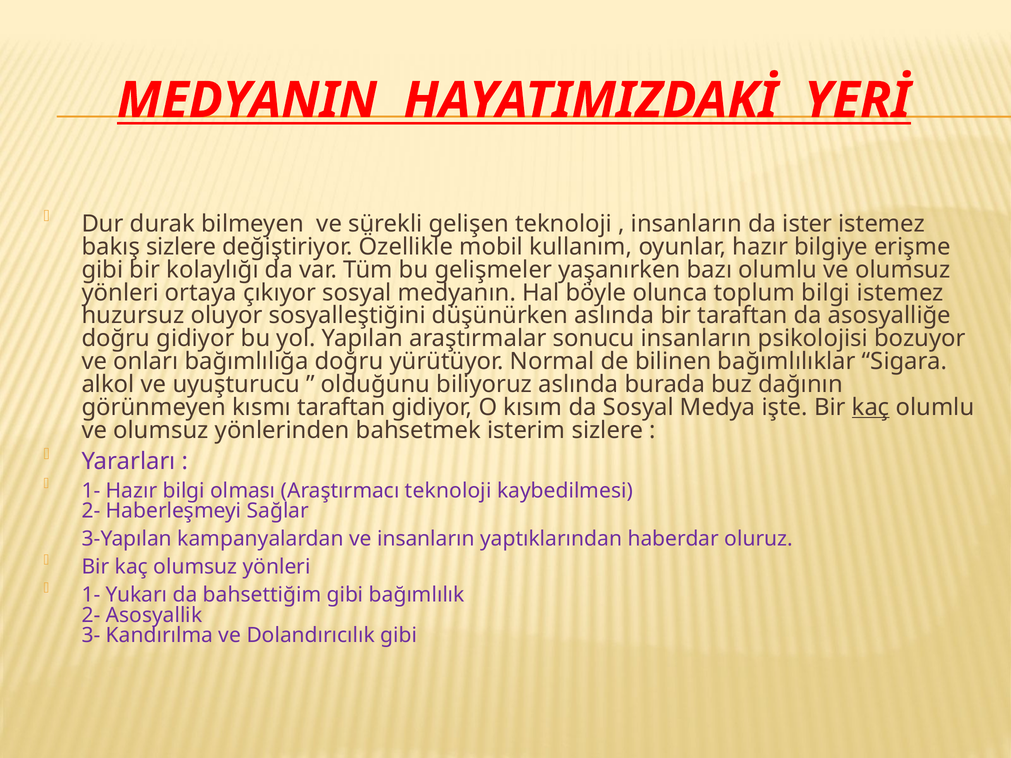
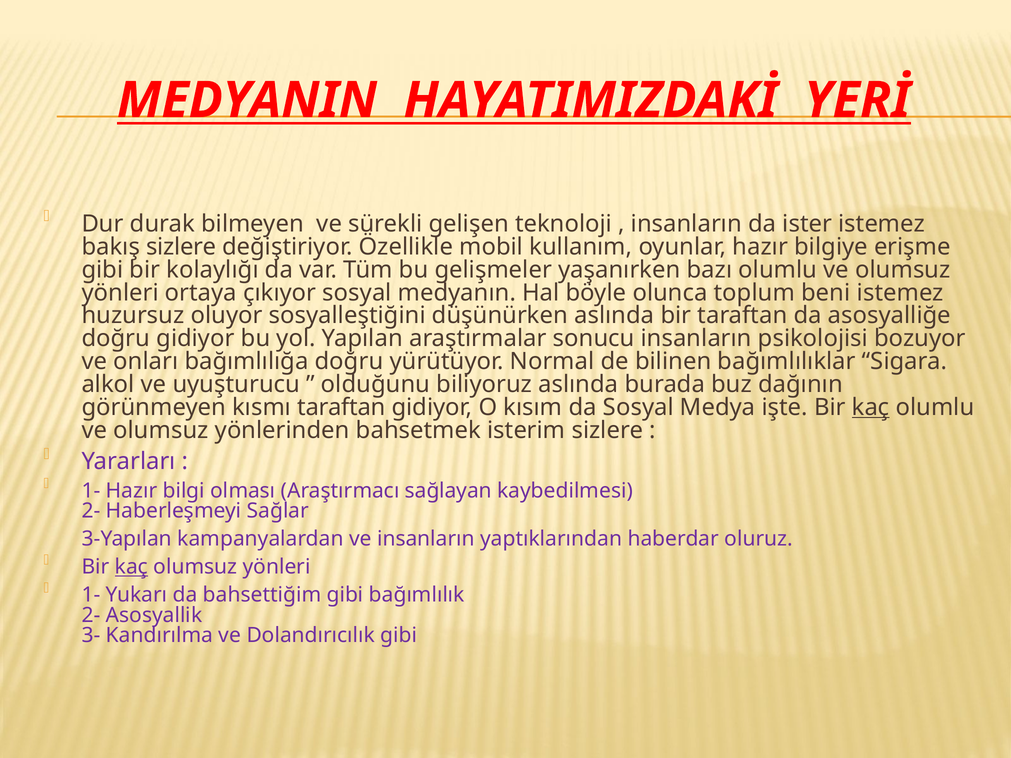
toplum bilgi: bilgi -> beni (826, 293)
Araştırmacı teknoloji: teknoloji -> sağlayan (448, 491)
kaç underline: none -> present (131, 567)
